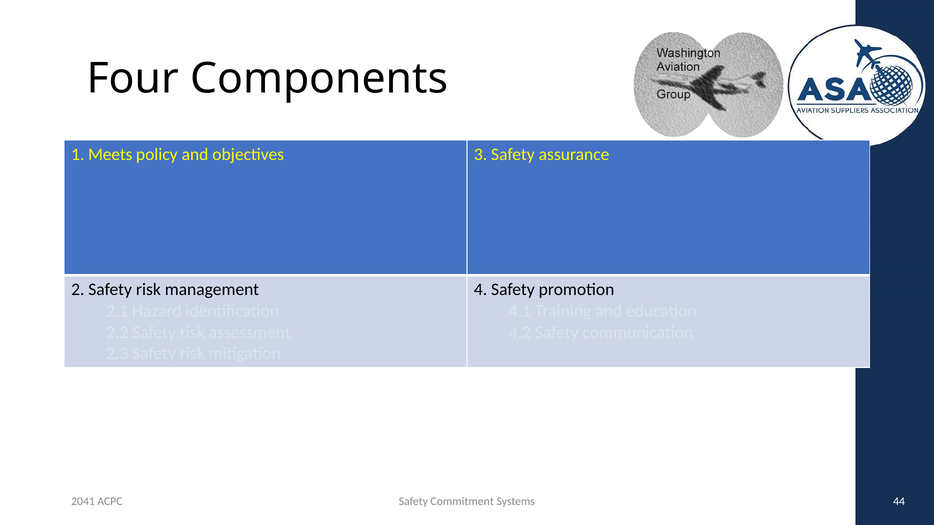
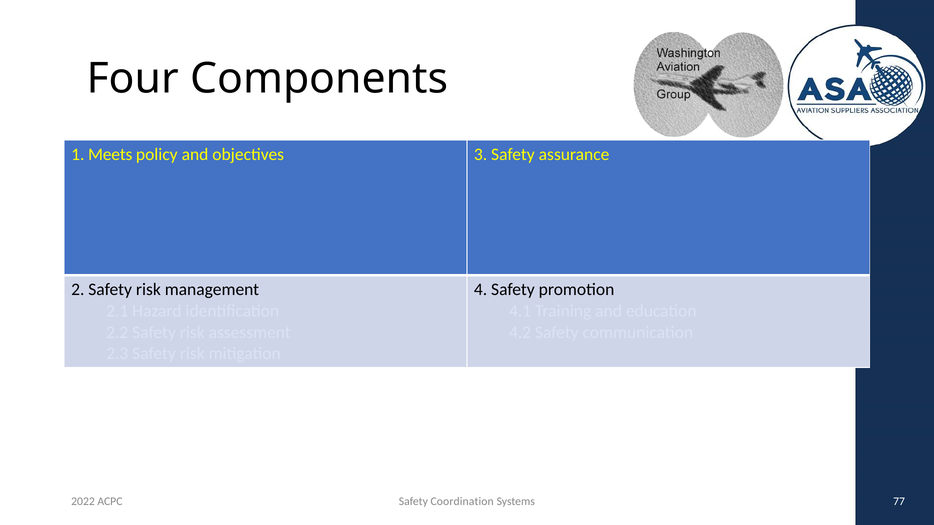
Safety Commitment: Commitment -> Coordination (462, 502)
44: 44 -> 77 (899, 502)
2041: 2041 -> 2022 (83, 502)
